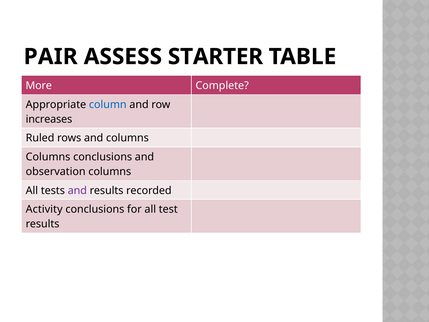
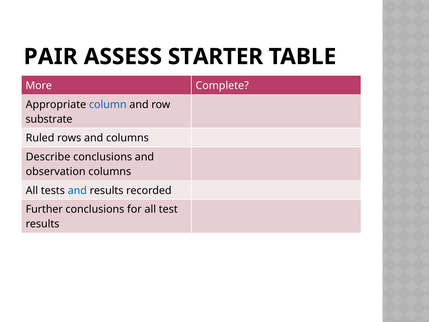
increases: increases -> substrate (49, 119)
Columns: Columns -> Describe (48, 157)
and colour: purple -> blue (77, 190)
Activity: Activity -> Further (44, 209)
